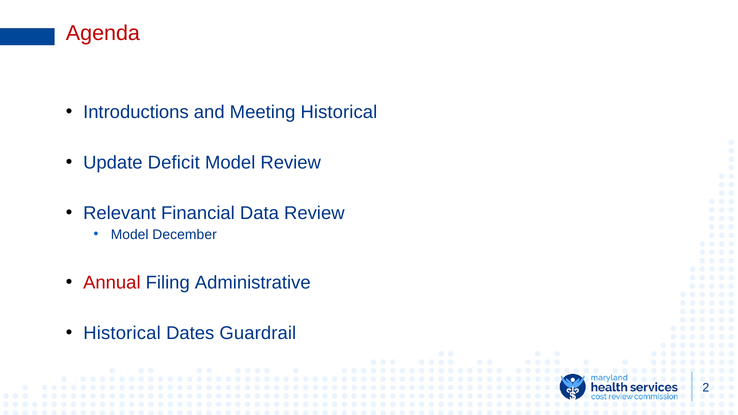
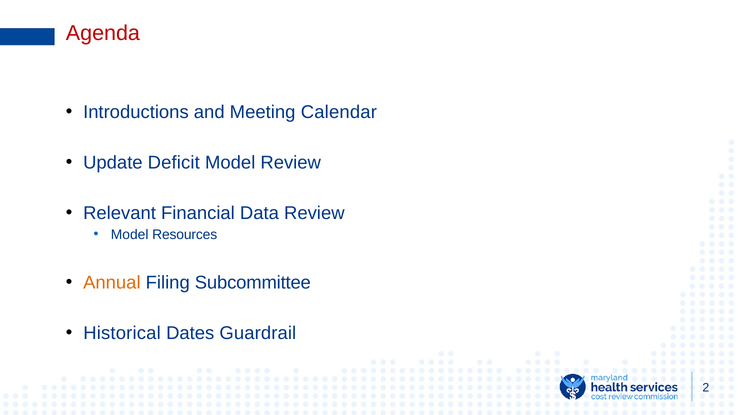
Meeting Historical: Historical -> Calendar (339, 112)
December: December -> Resources (185, 235)
Annual colour: red -> orange (112, 283)
Administrative: Administrative -> Subcommittee (253, 283)
